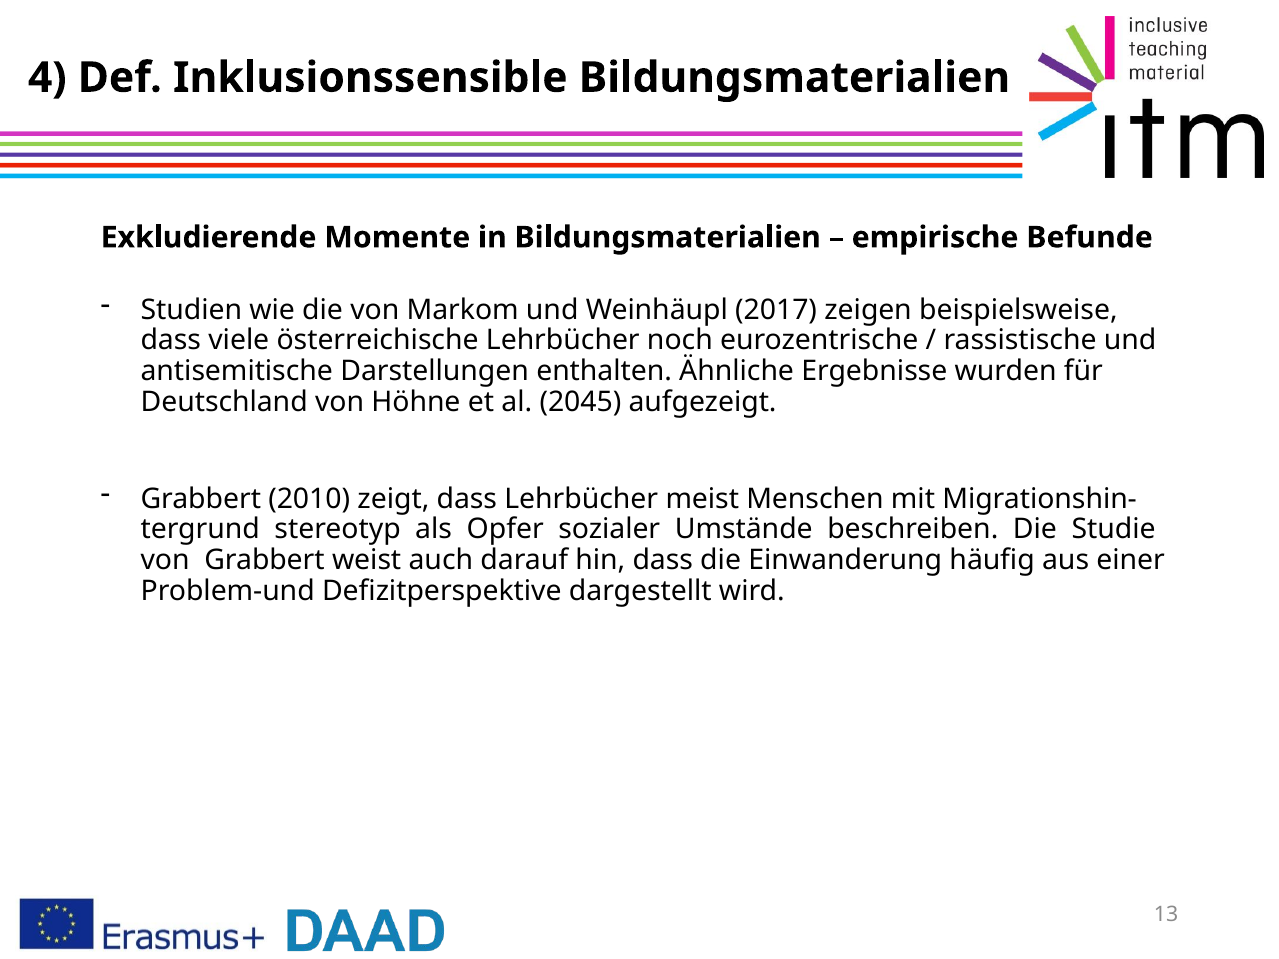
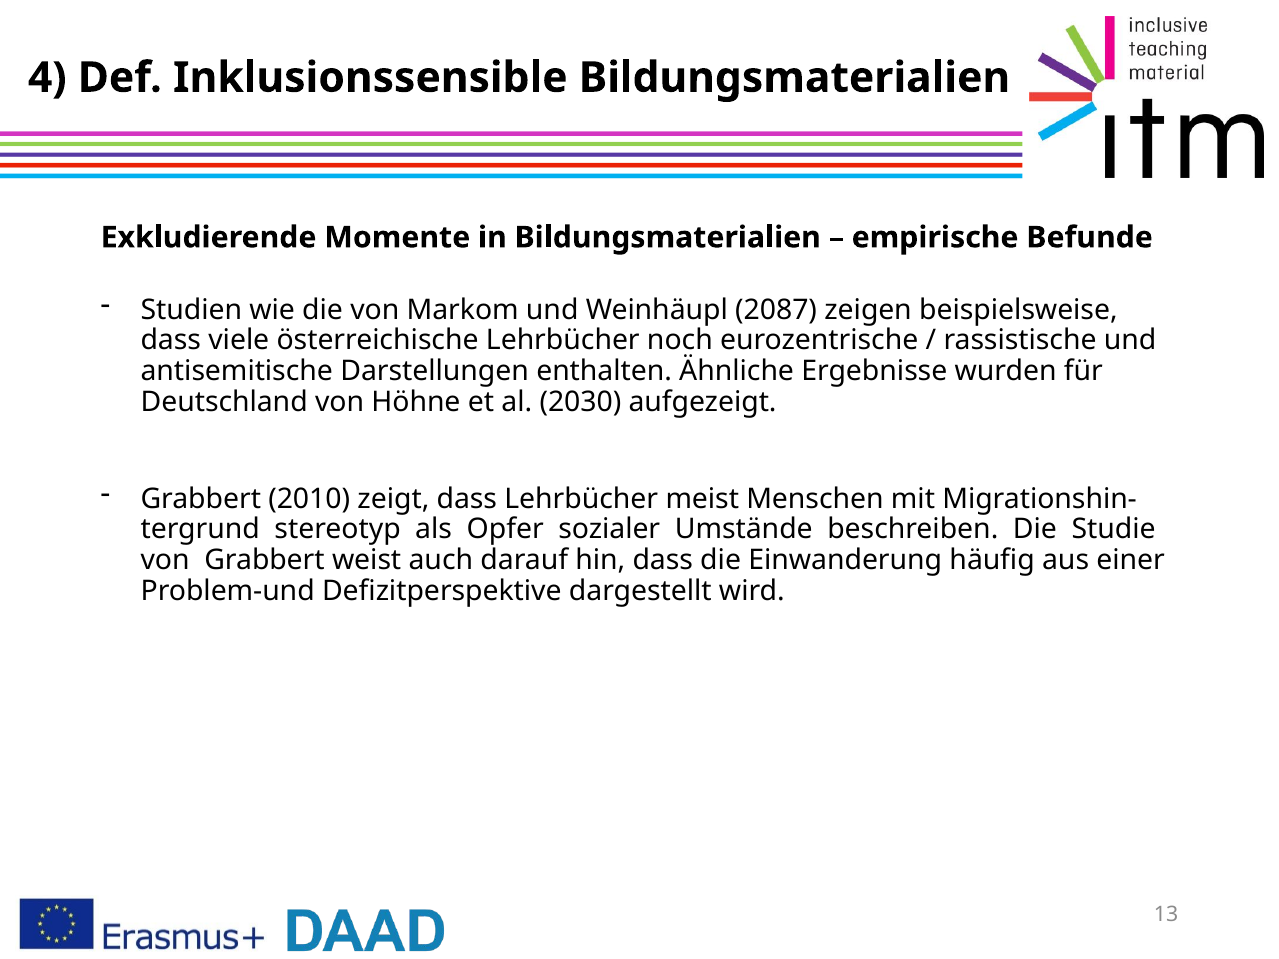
2017: 2017 -> 2087 (776, 310)
2045: 2045 -> 2030 (580, 402)
